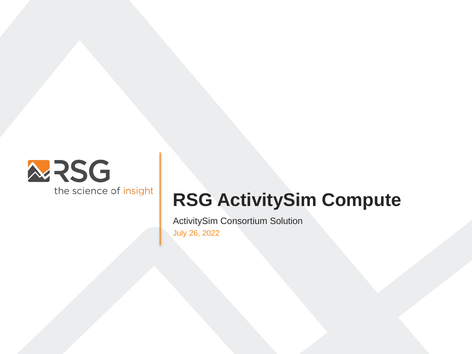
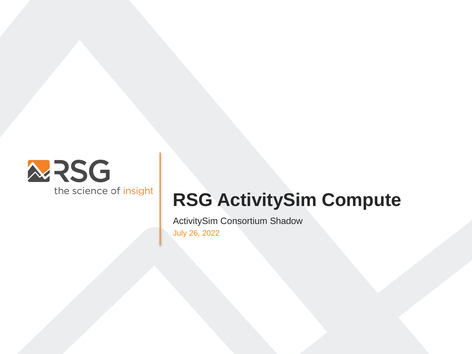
Solution: Solution -> Shadow (286, 221)
